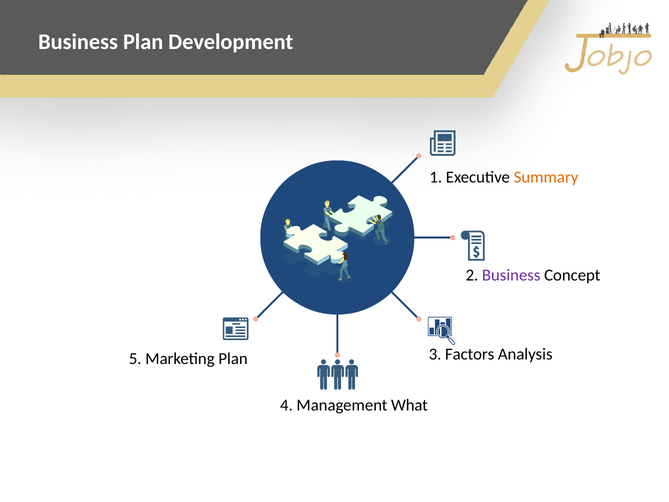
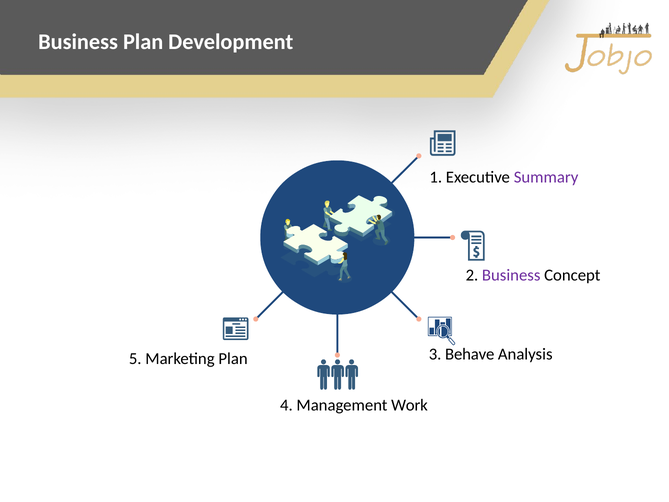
Summary colour: orange -> purple (546, 177)
Factors: Factors -> Behave (470, 354)
What: What -> Work (409, 405)
